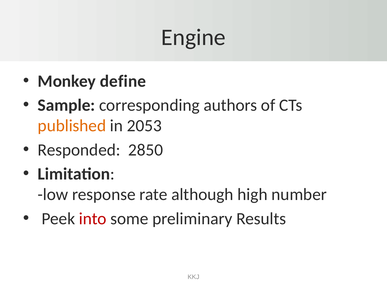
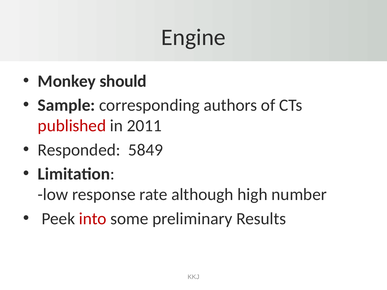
define: define -> should (123, 81)
published colour: orange -> red (72, 126)
2053: 2053 -> 2011 (144, 126)
2850: 2850 -> 5849 (146, 150)
